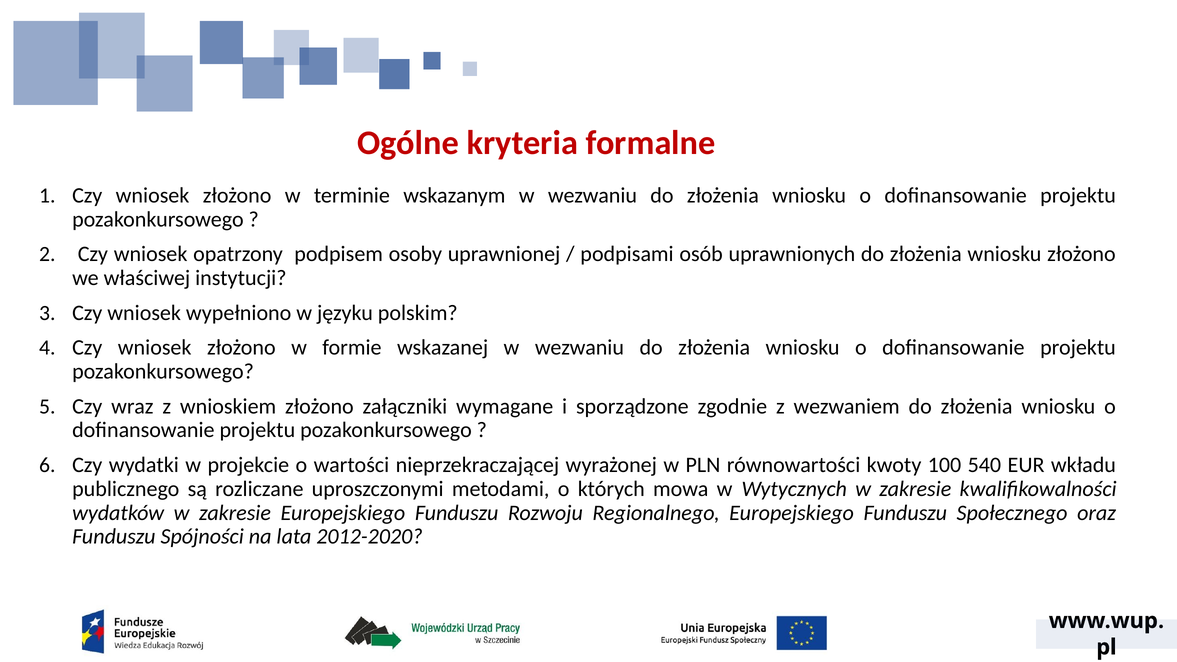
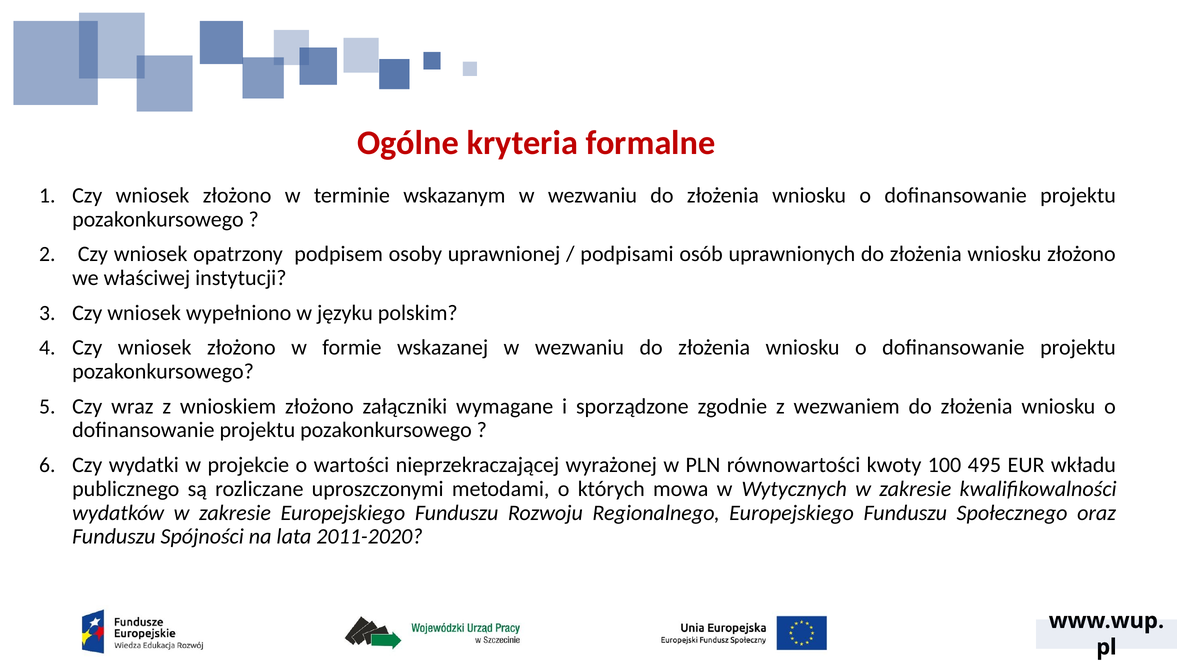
540: 540 -> 495 (984, 465)
2012-2020: 2012-2020 -> 2011-2020 (369, 537)
